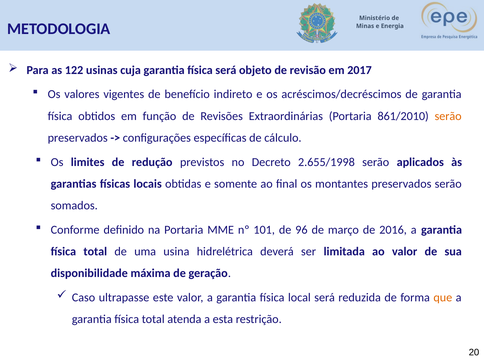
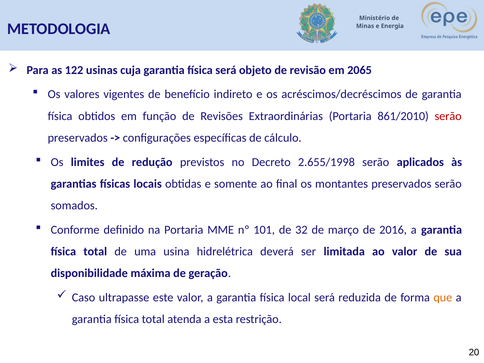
2017: 2017 -> 2065 (360, 70)
serão colour: orange -> red (448, 116)
96: 96 -> 32 (301, 230)
